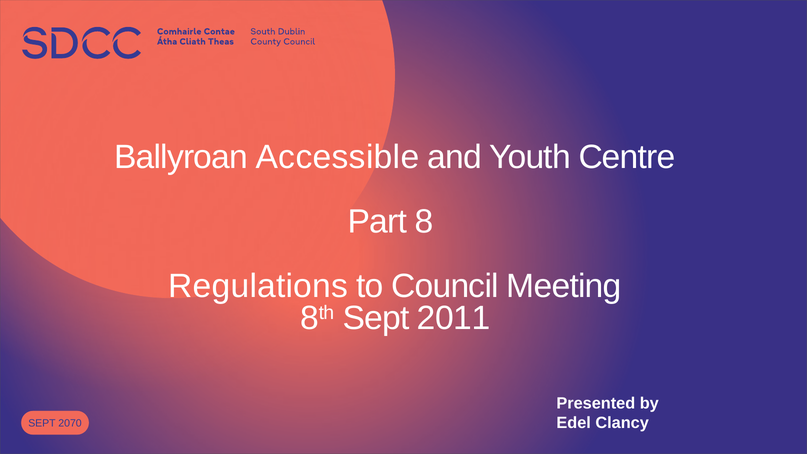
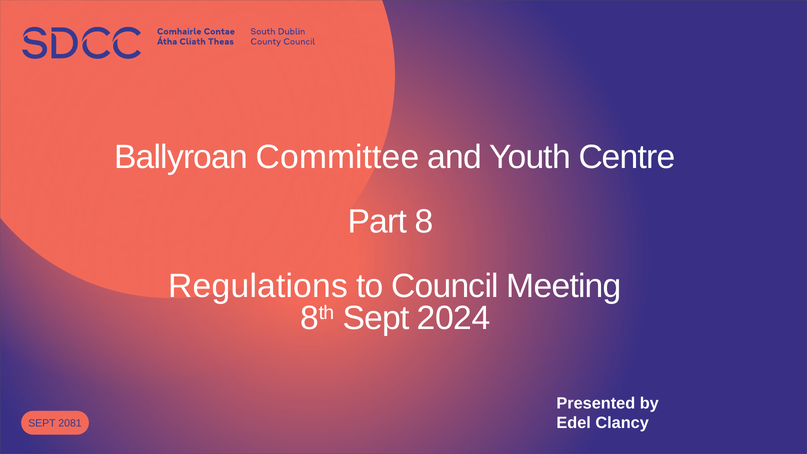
Accessible: Accessible -> Committee (338, 157)
2011: 2011 -> 2024 (454, 318)
2070: 2070 -> 2081 (70, 423)
